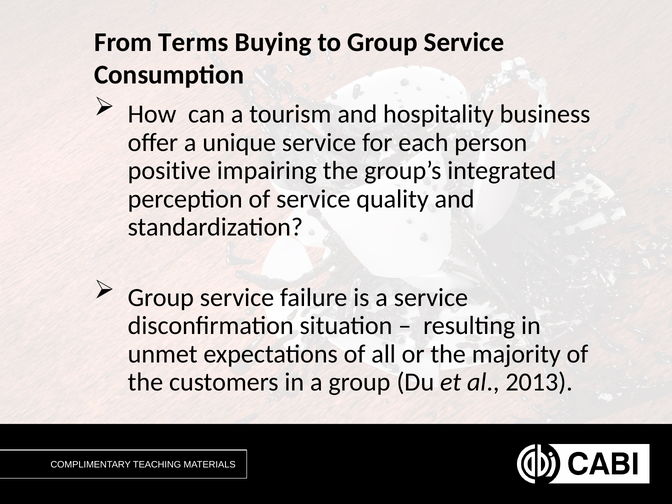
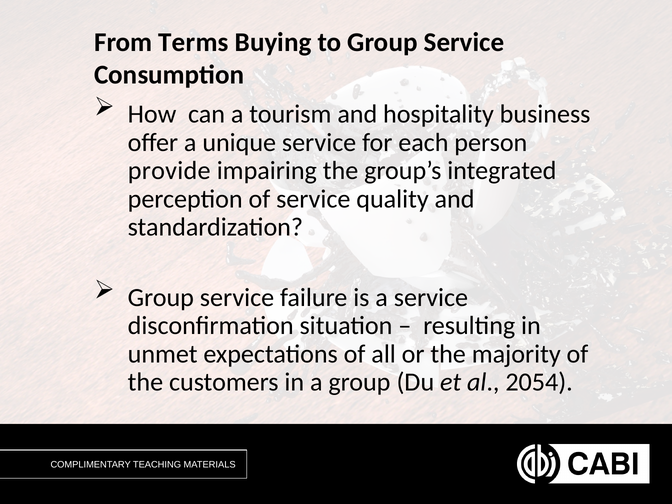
positive: positive -> provide (169, 171)
2013: 2013 -> 2054 (539, 382)
